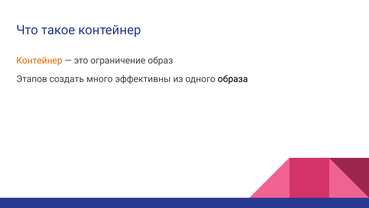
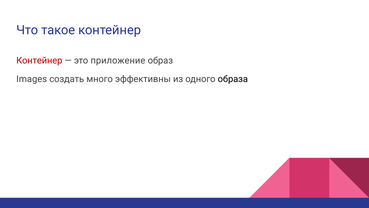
Контейнер colour: orange -> red (39, 60)
ограничение: ограничение -> приложение (118, 60)
Этапов: Этапов -> Images (32, 79)
